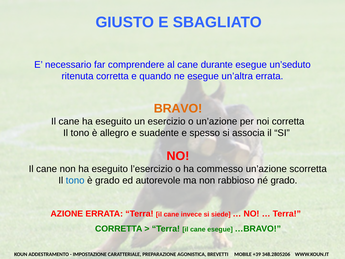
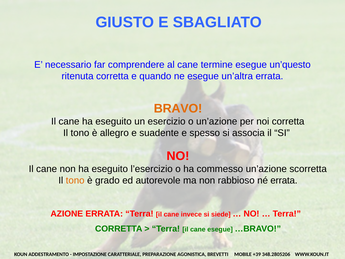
durante: durante -> termine (217, 65)
un’seduto: un’seduto -> un’questo (290, 65)
tono colour: blue -> orange (75, 180)
né grado: grado -> errata (284, 180)
